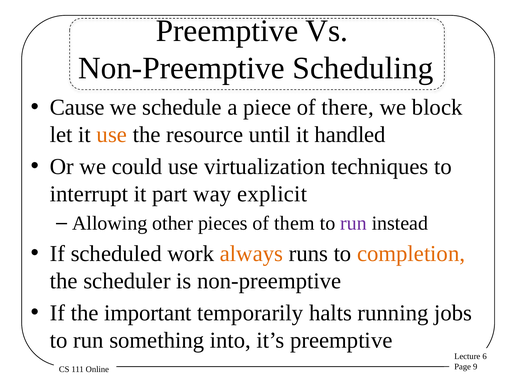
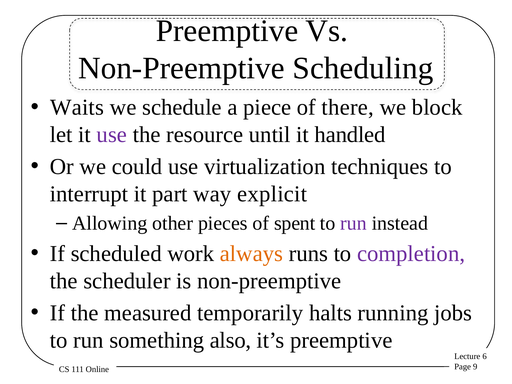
Cause: Cause -> Waits (77, 107)
use colour: orange -> purple (112, 135)
them: them -> spent (295, 223)
completion colour: orange -> purple (411, 254)
important: important -> measured (148, 313)
into: into -> also (231, 340)
